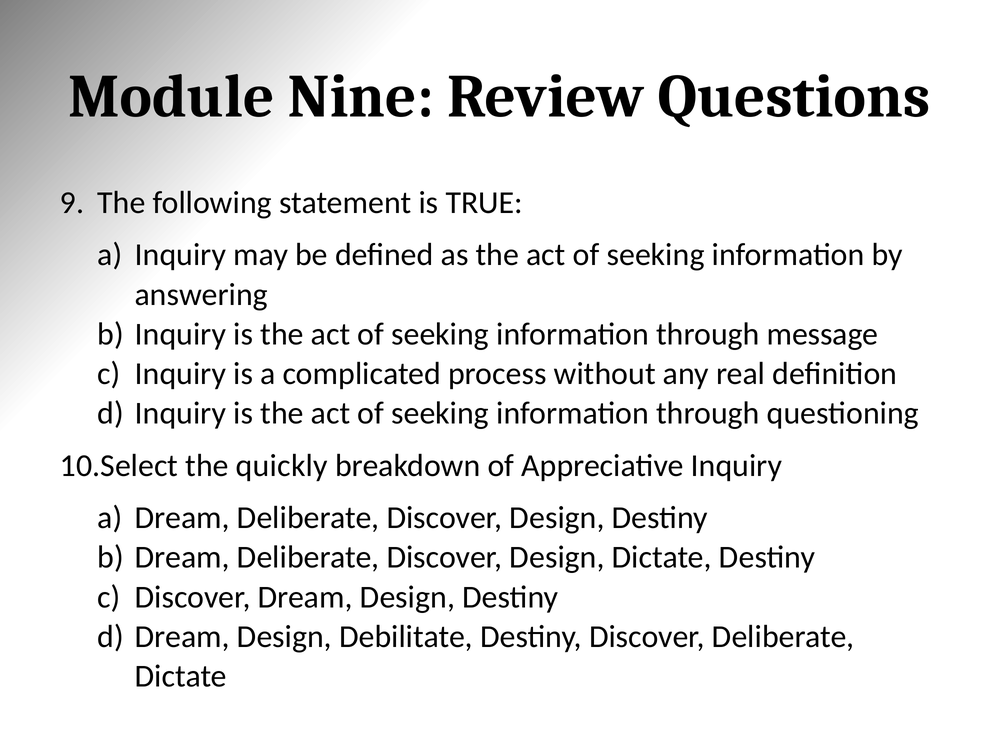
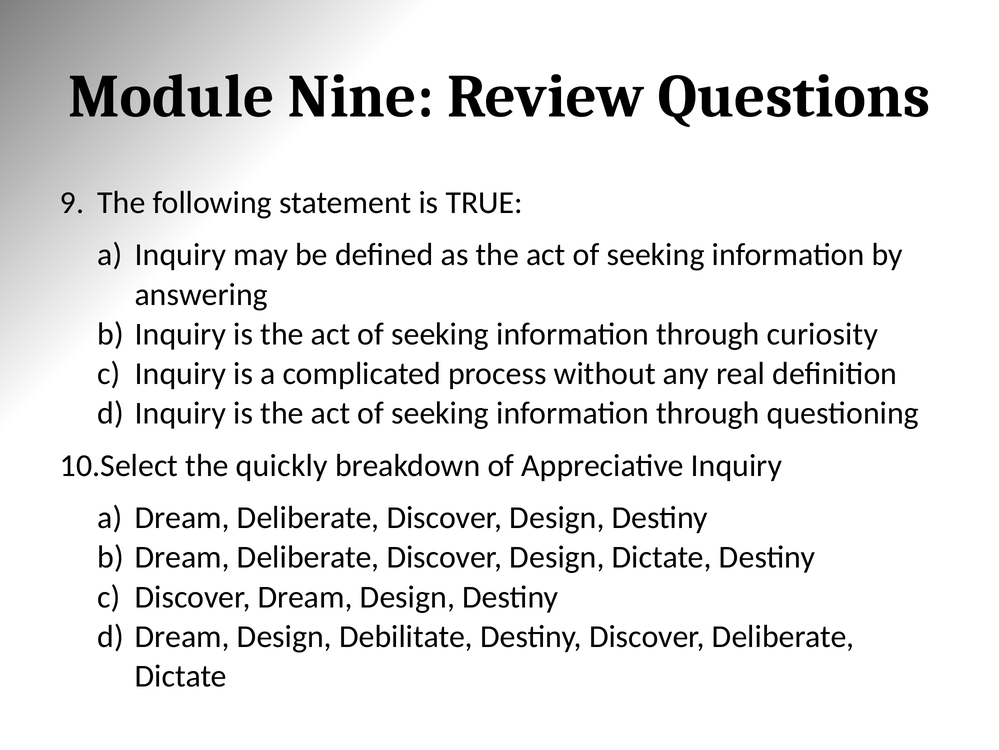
message: message -> curiosity (822, 334)
